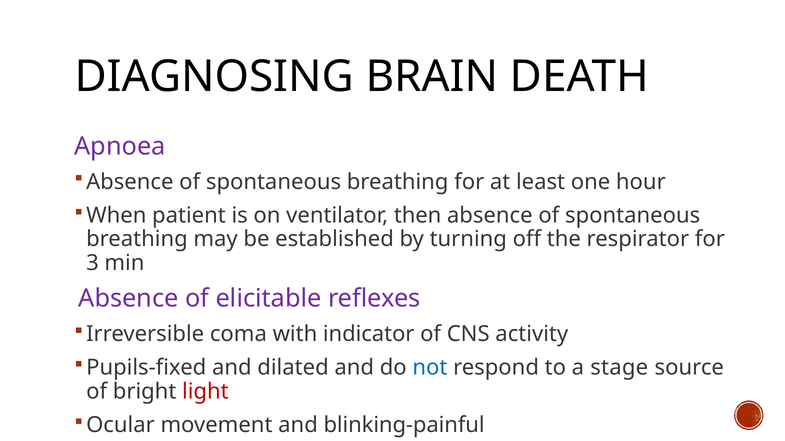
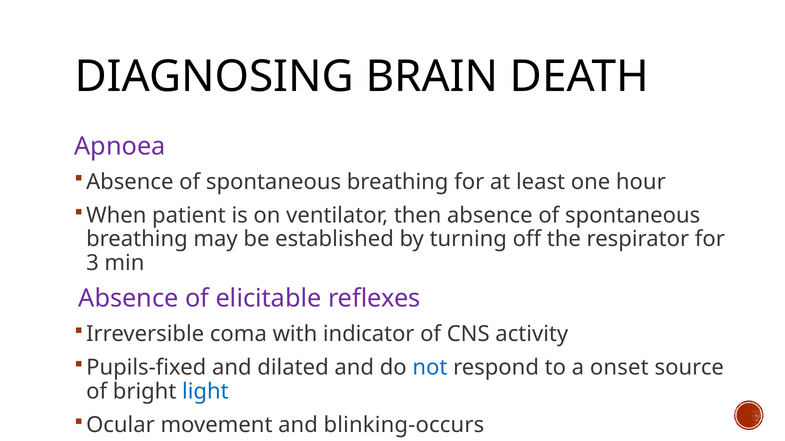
stage: stage -> onset (619, 368)
light colour: red -> blue (205, 392)
blinking-painful: blinking-painful -> blinking-occurs (404, 426)
